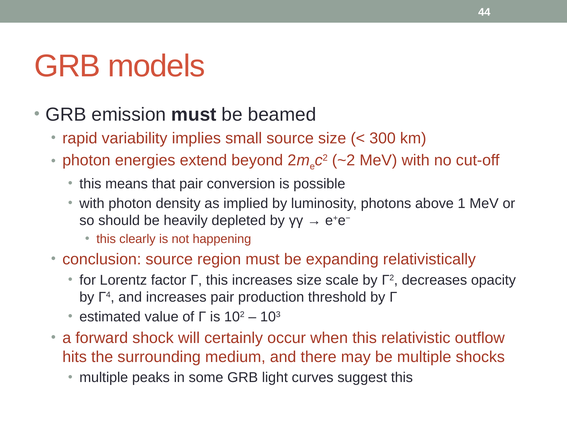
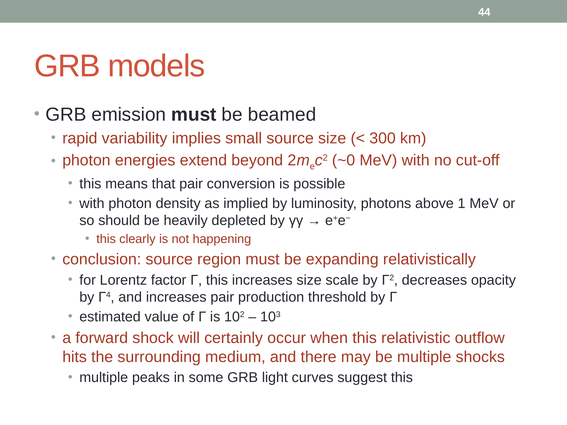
~2: ~2 -> ~0 (344, 161)
